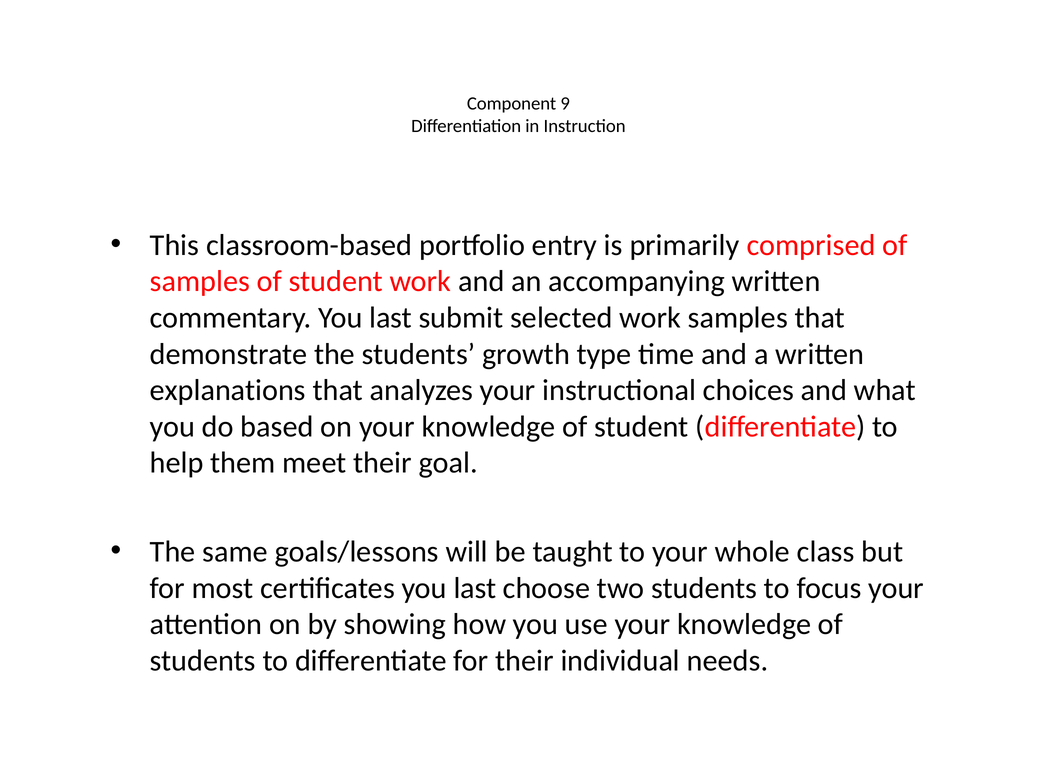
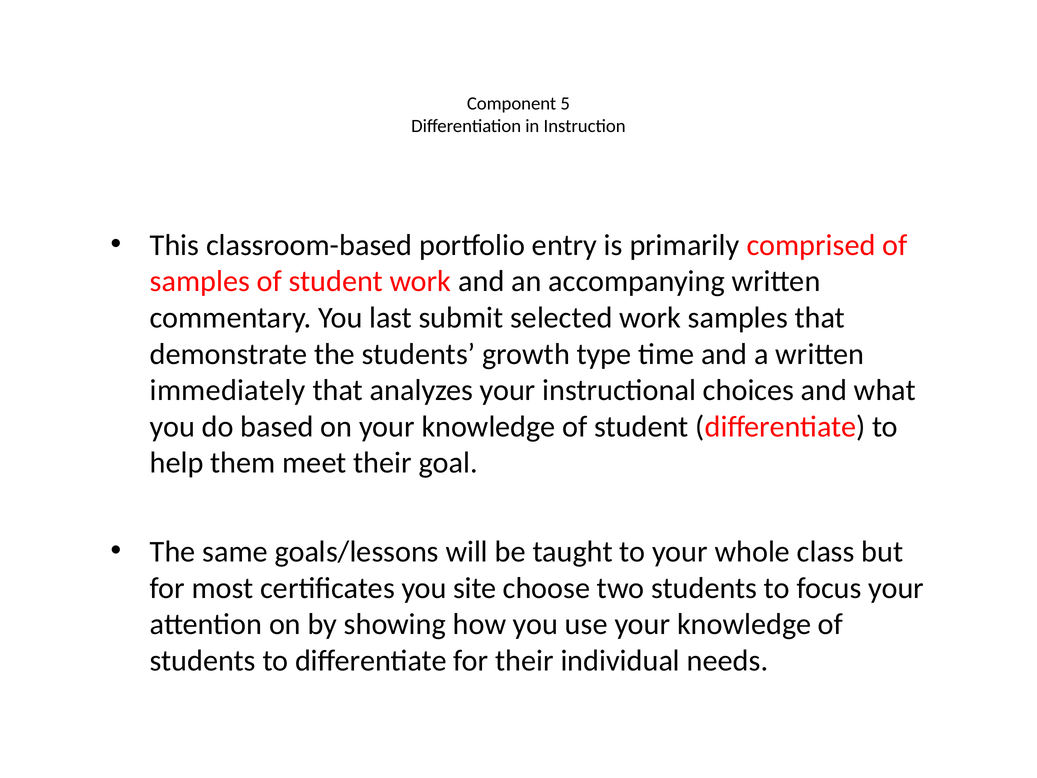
9: 9 -> 5 (565, 104)
explanations: explanations -> immediately (228, 390)
certificates you last: last -> site (475, 588)
